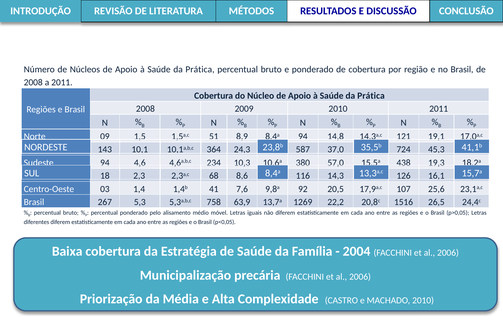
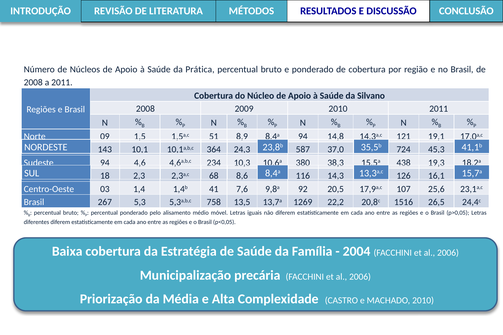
Prática: Prática -> Silvano (371, 96)
57,0: 57,0 -> 38,3 (336, 163)
63,9: 63,9 -> 13,5 (242, 202)
